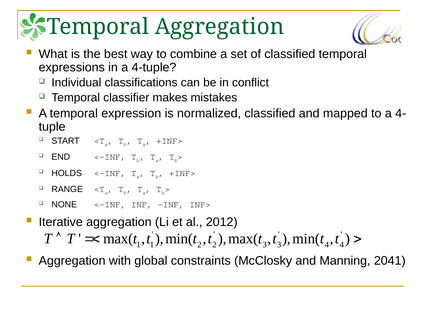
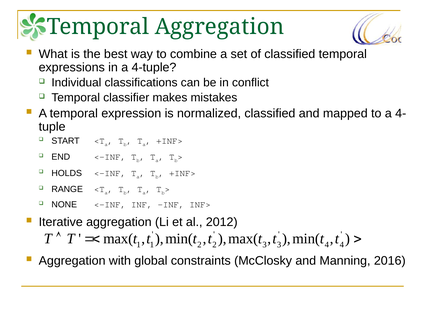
2041: 2041 -> 2016 (390, 261)
